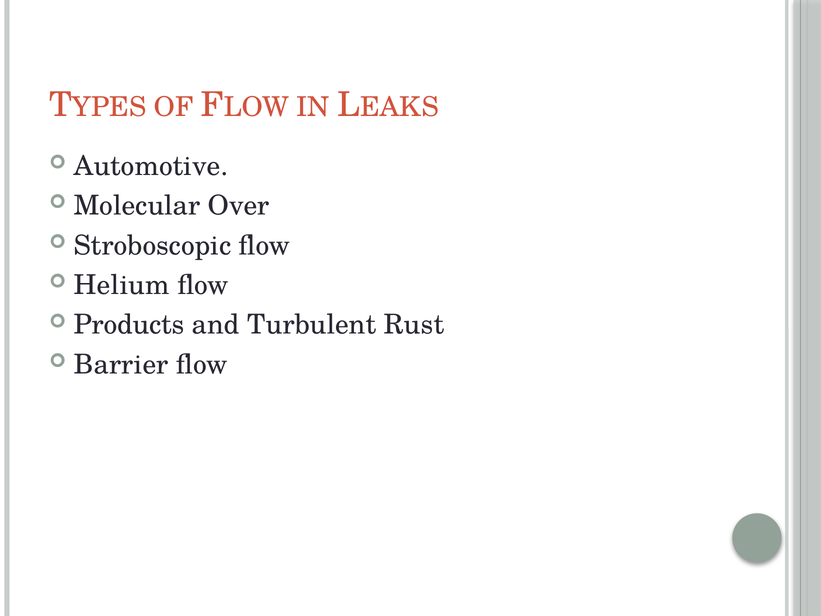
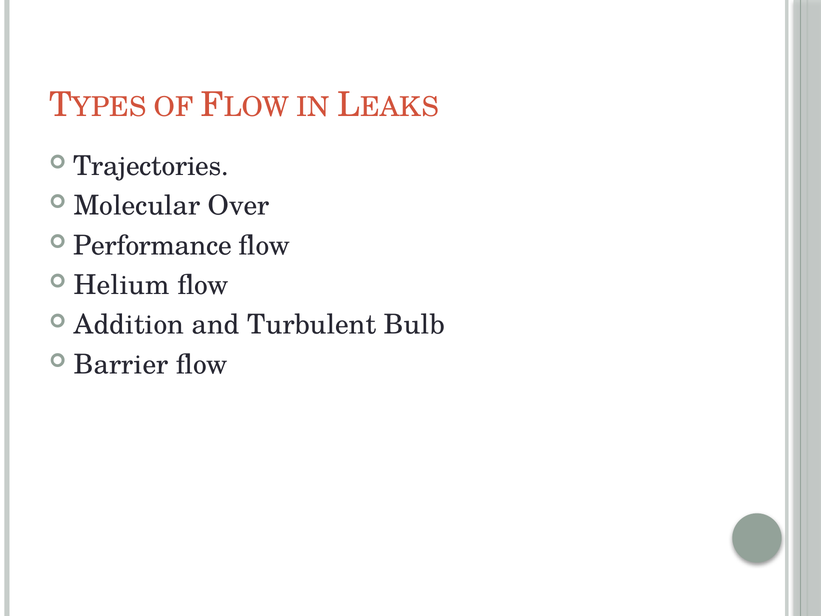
Automotive: Automotive -> Trajectories (151, 166)
Stroboscopic: Stroboscopic -> Performance (153, 245)
Products: Products -> Addition (129, 325)
Rust: Rust -> Bulb (414, 325)
